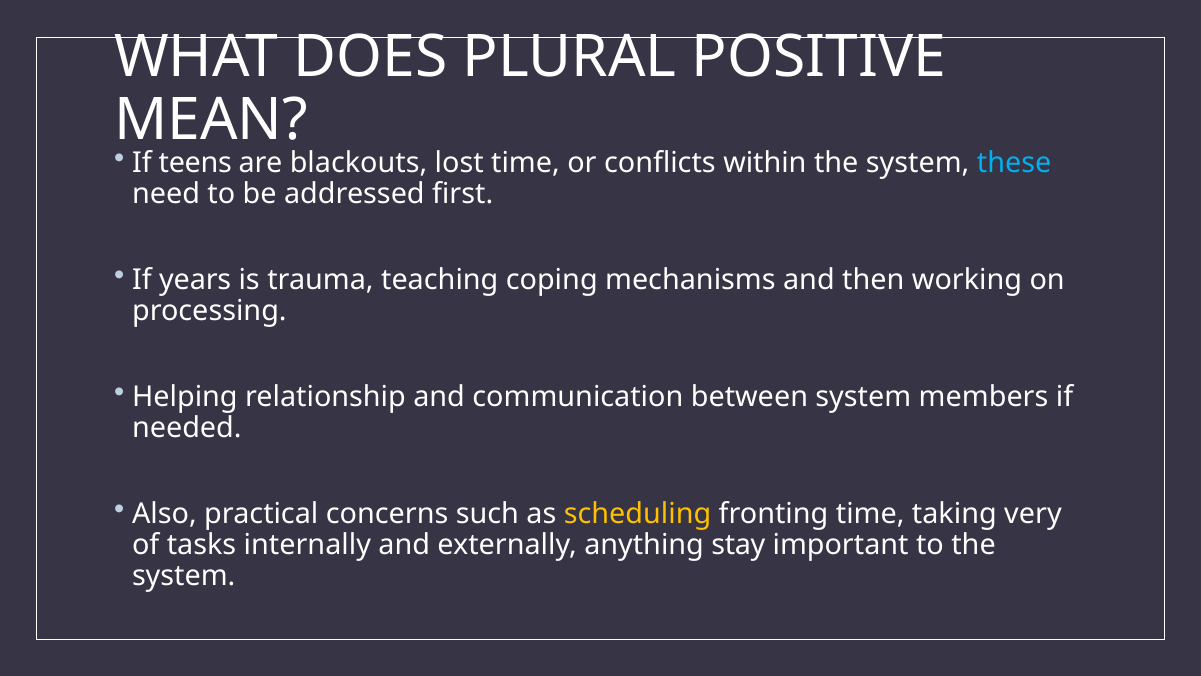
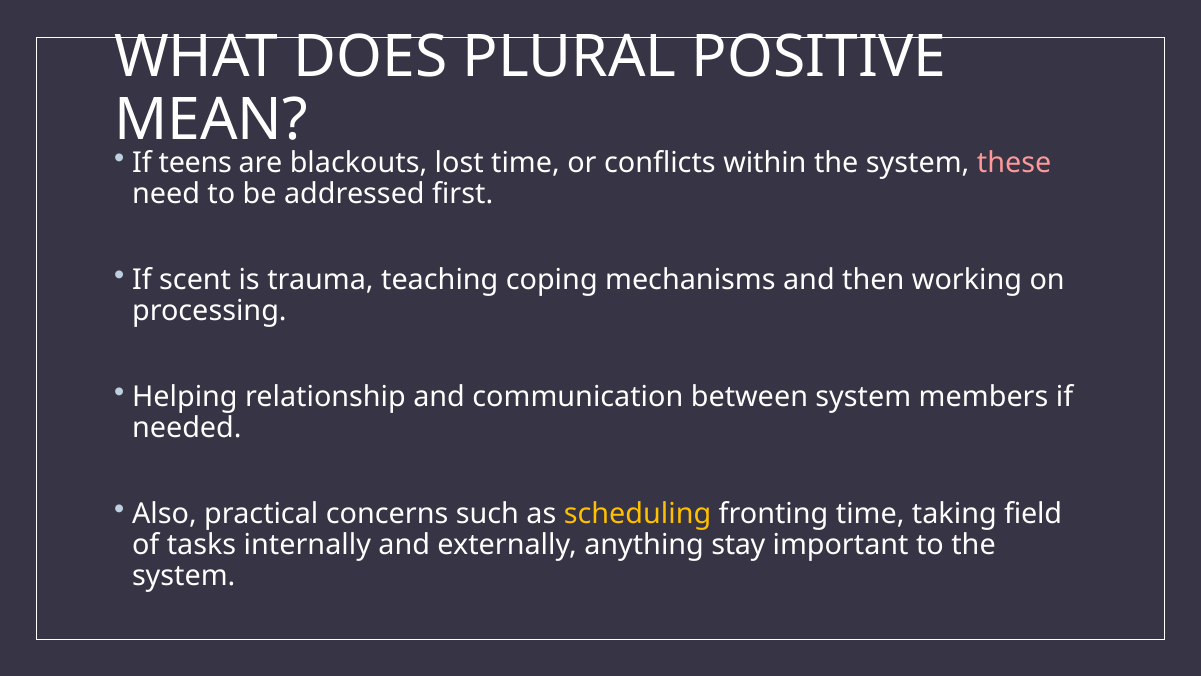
these colour: light blue -> pink (1014, 163)
years: years -> scent (195, 280)
very: very -> field (1033, 513)
